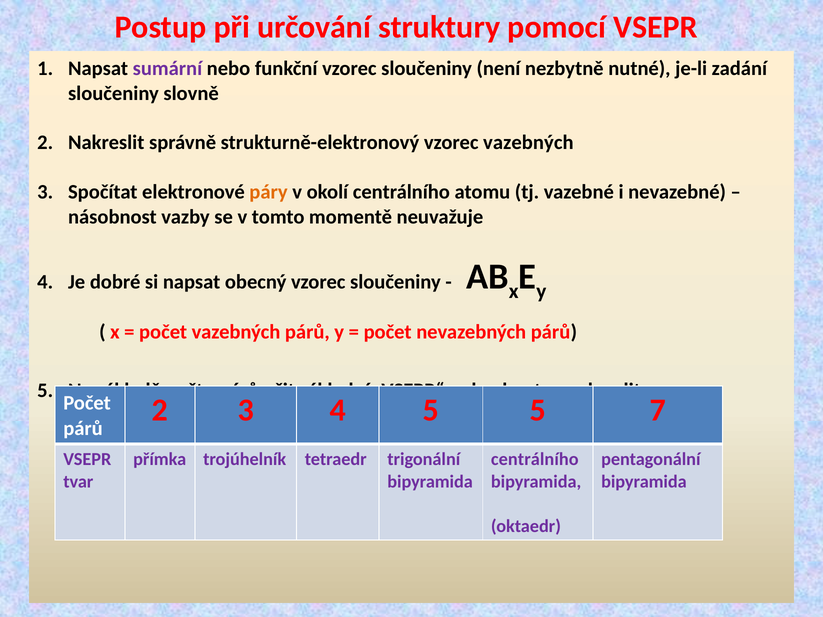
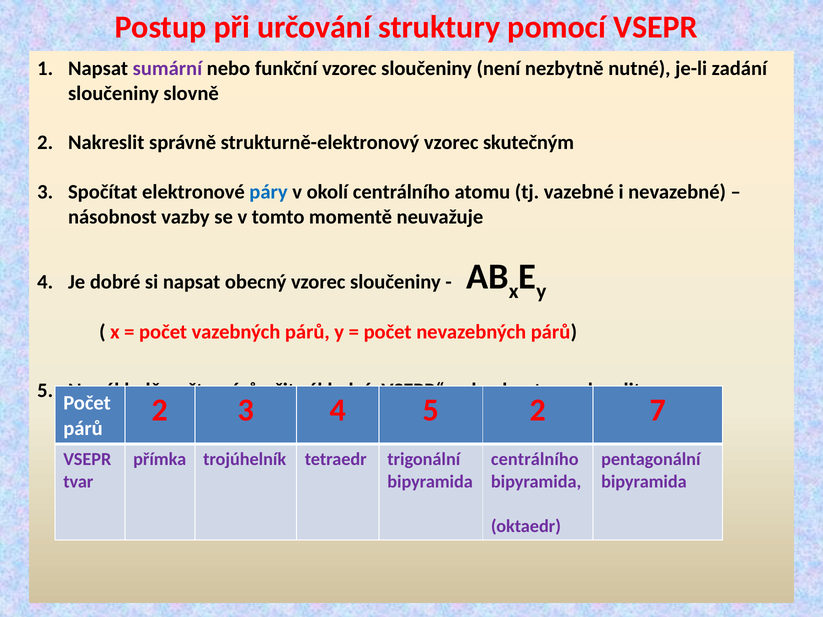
vzorec vazebných: vazebných -> skutečným (528, 143)
páry colour: orange -> blue (269, 192)
5 5: 5 -> 2 (538, 410)
